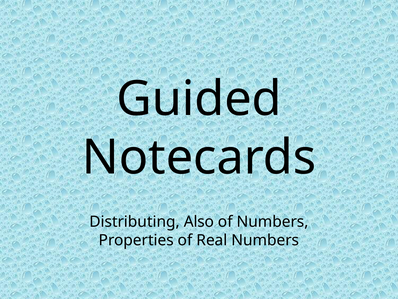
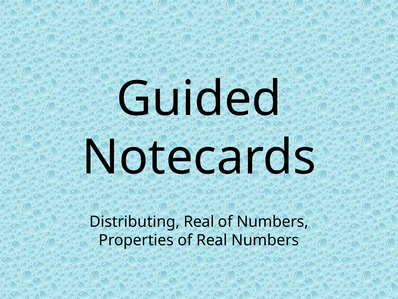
Distributing Also: Also -> Real (199, 221)
